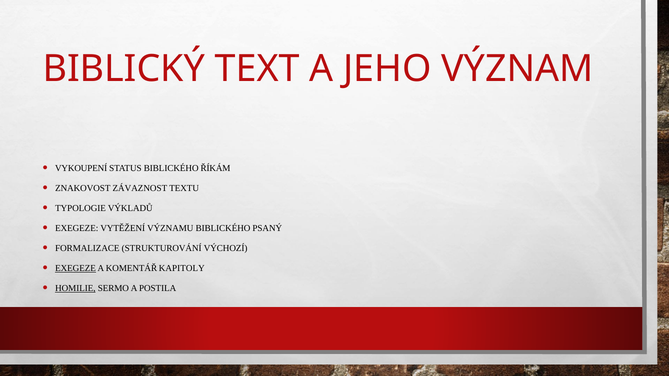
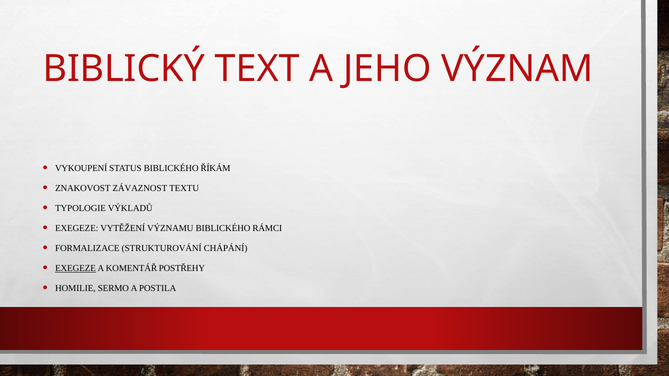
PSANÝ: PSANÝ -> RÁMCI (267, 228)
VÝCHOZÍ: VÝCHOZÍ -> CHÁPÁNÍ (226, 248)
KAPITOLY: KAPITOLY -> POSTŘEHY (182, 268)
HOMILIE underline: present -> none (75, 288)
